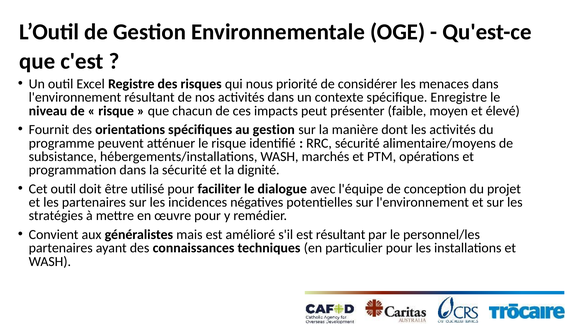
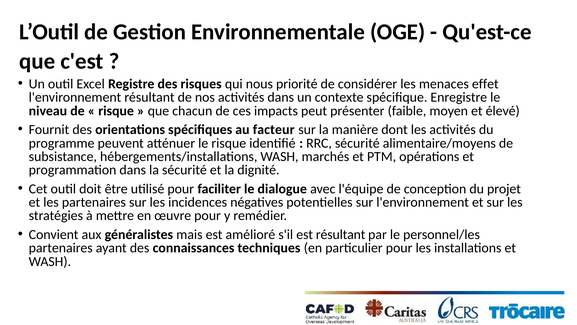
menaces dans: dans -> effet (485, 84)
au gestion: gestion -> facteur (274, 129)
